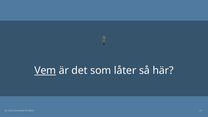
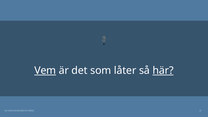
här underline: none -> present (163, 70)
